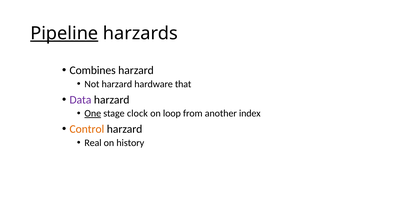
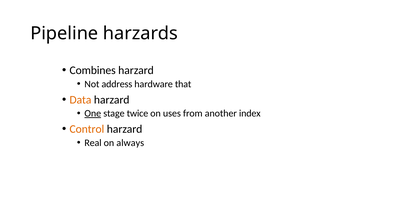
Pipeline underline: present -> none (64, 33)
Not harzard: harzard -> address (117, 84)
Data colour: purple -> orange (80, 100)
clock: clock -> twice (138, 114)
loop: loop -> uses (172, 114)
history: history -> always (130, 143)
